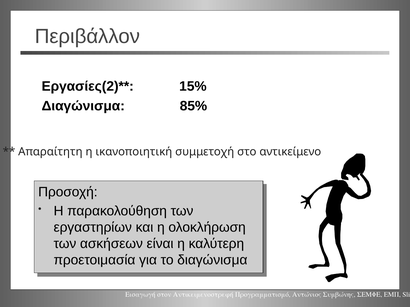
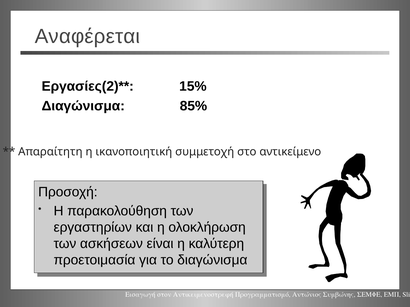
Περιβάλλον: Περιβάλλον -> Αναφέρεται (87, 37)
